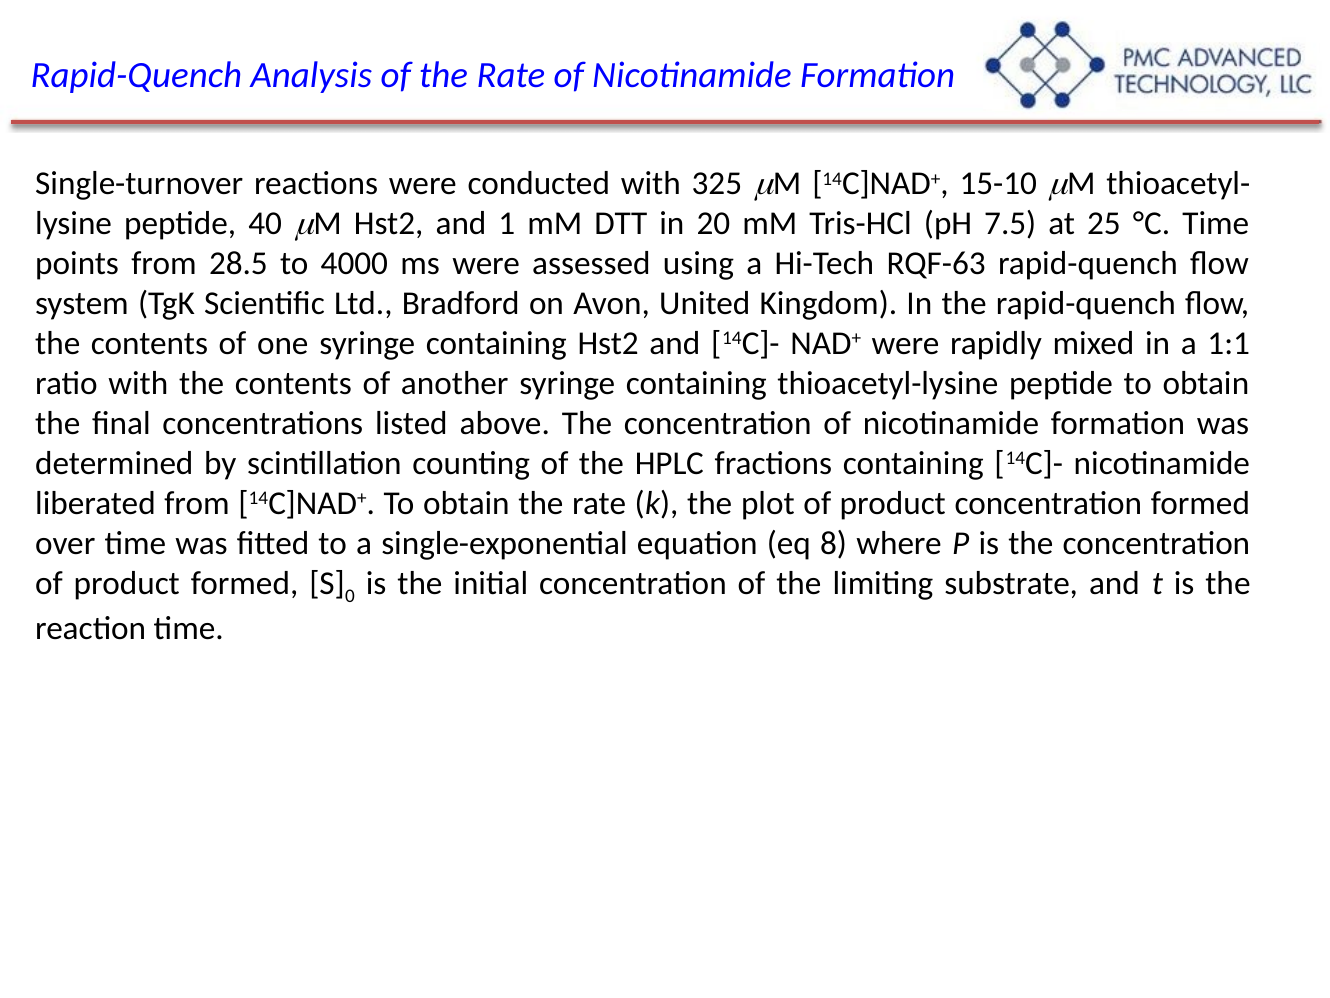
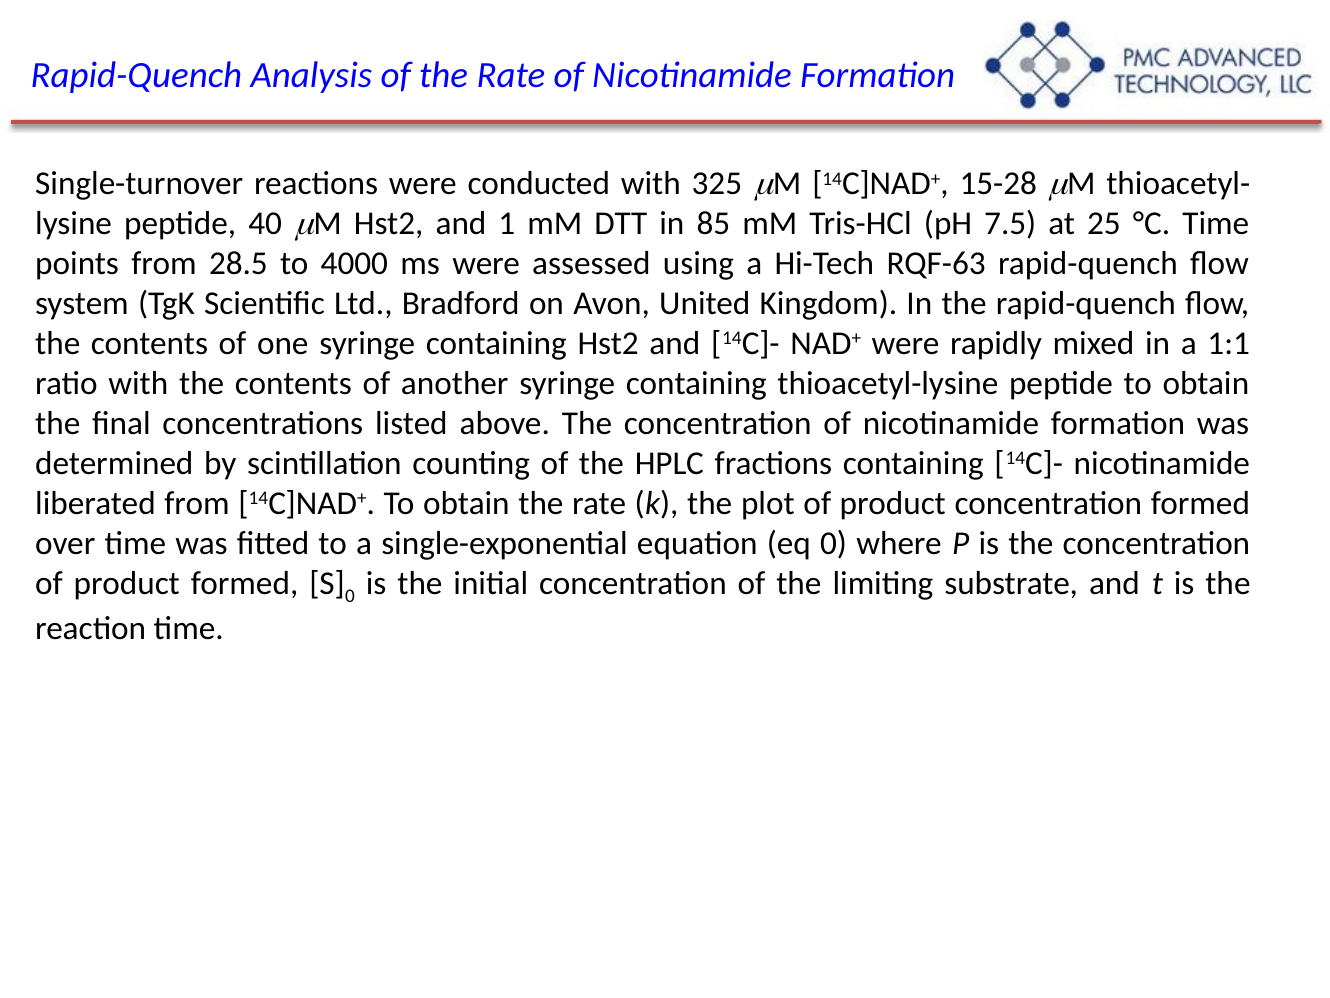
15-10: 15-10 -> 15-28 (998, 184)
20: 20 -> 85 (713, 224)
eq 8: 8 -> 0 (834, 543)
